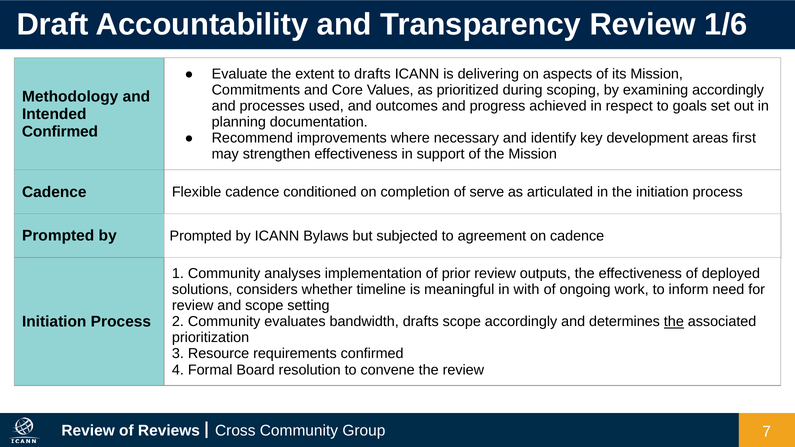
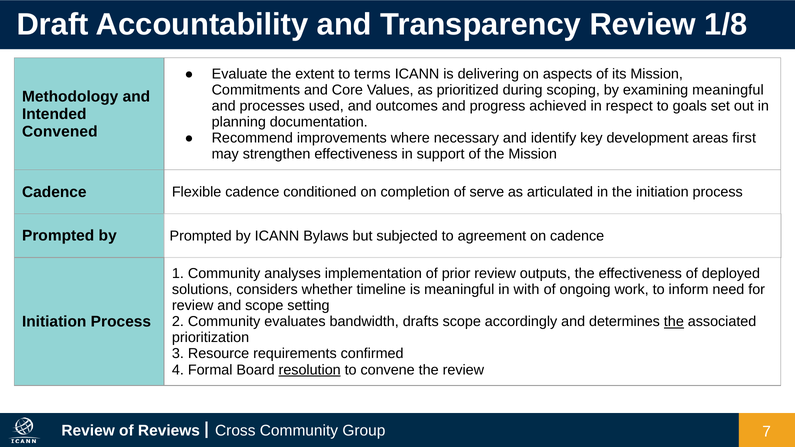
1/6: 1/6 -> 1/8 (726, 25)
to drafts: drafts -> terms (372, 74)
examining accordingly: accordingly -> meaningful (728, 90)
Confirmed: Confirmed -> Convened (60, 132)
resolution underline: none -> present (310, 370)
